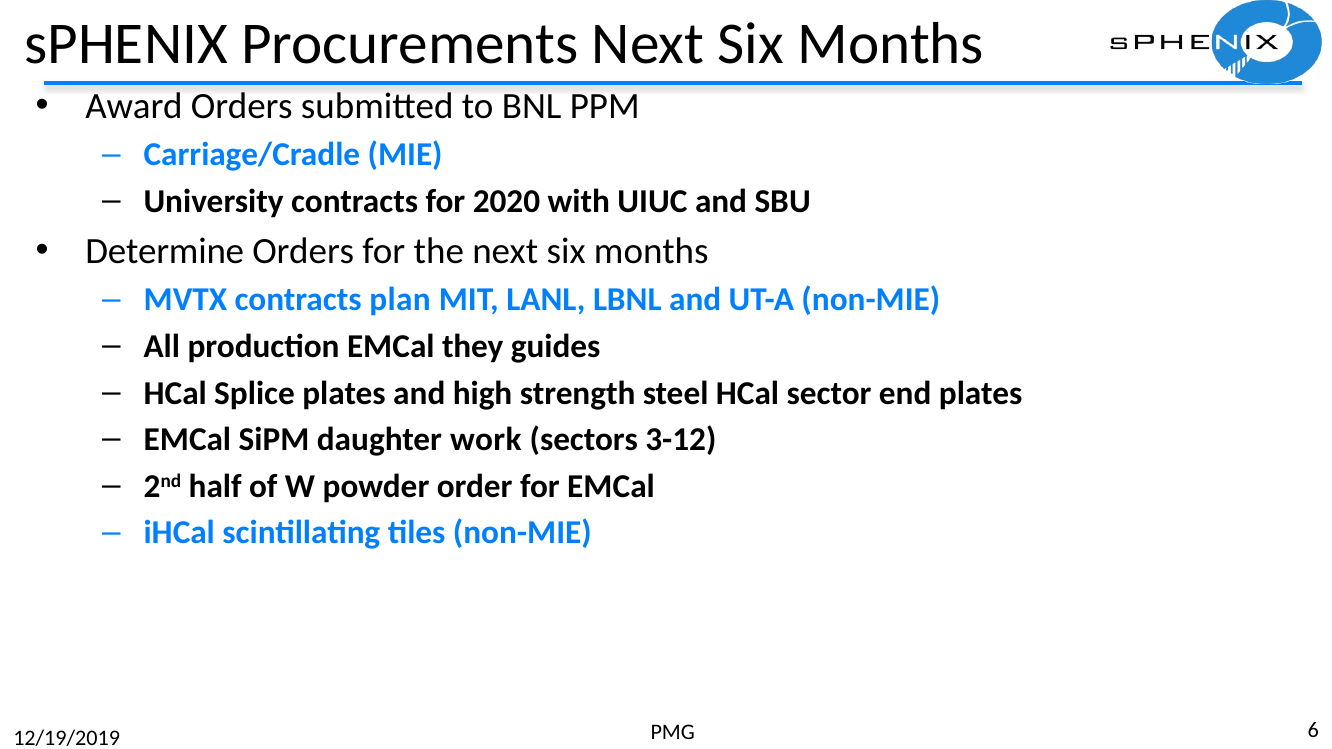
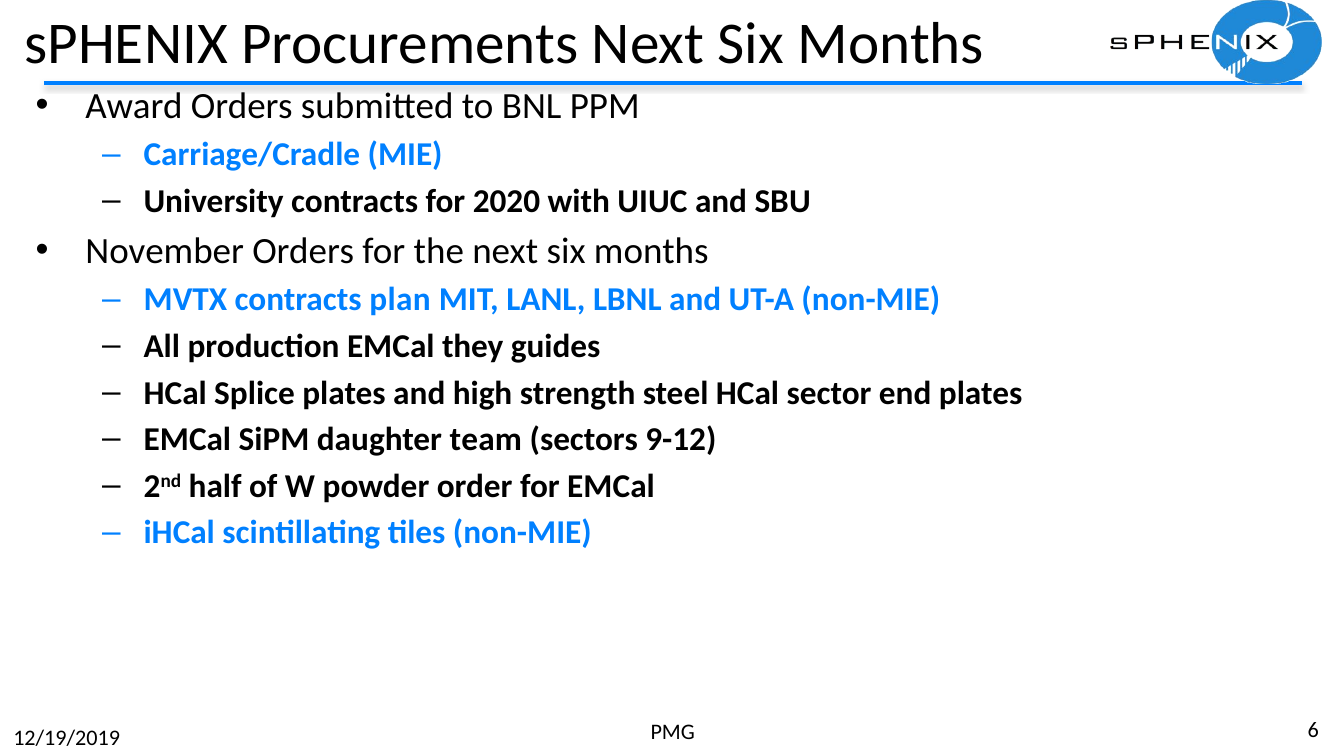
Determine: Determine -> November (165, 251)
work: work -> team (486, 440)
3-12: 3-12 -> 9-12 (681, 440)
